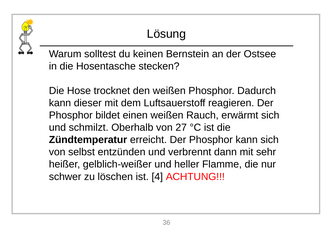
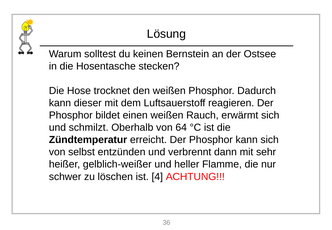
27: 27 -> 64 (181, 127)
